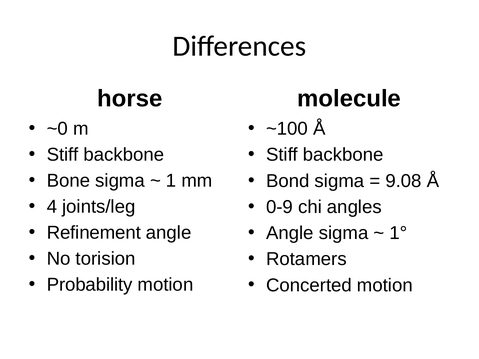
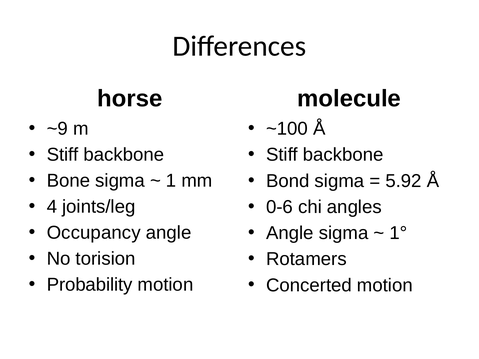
~0: ~0 -> ~9 (57, 129)
9.08: 9.08 -> 5.92 (403, 181)
0-9: 0-9 -> 0-6 (280, 207)
Refinement: Refinement -> Occupancy (94, 233)
